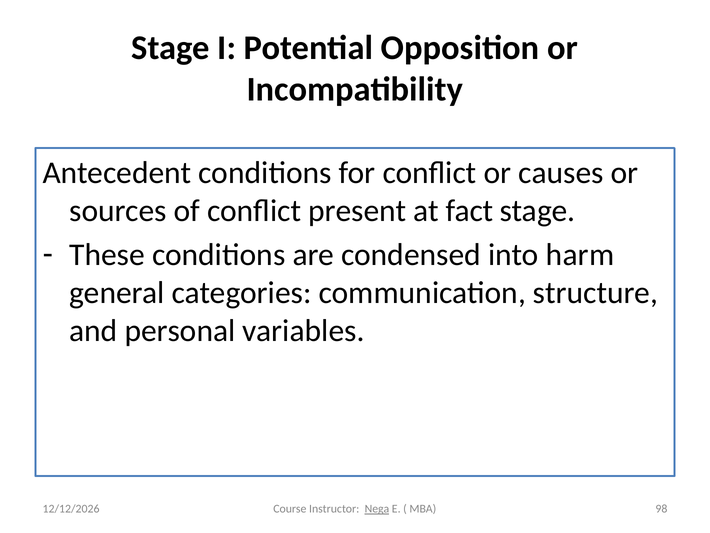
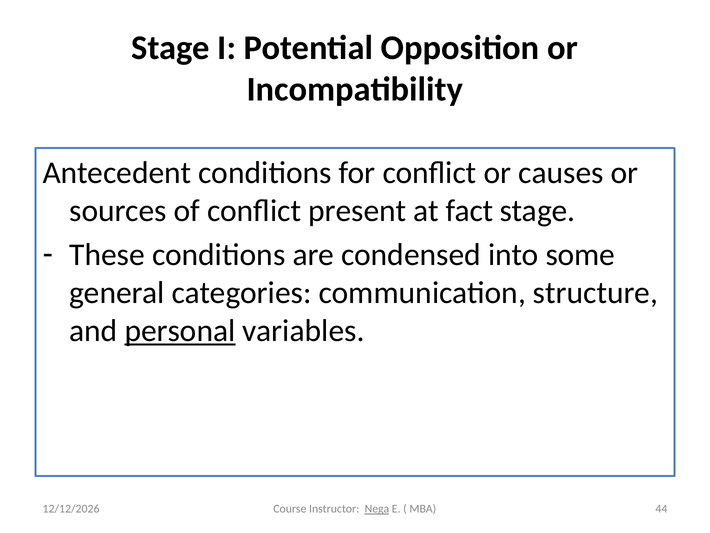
harm: harm -> some (580, 255)
personal underline: none -> present (180, 330)
98: 98 -> 44 (661, 508)
